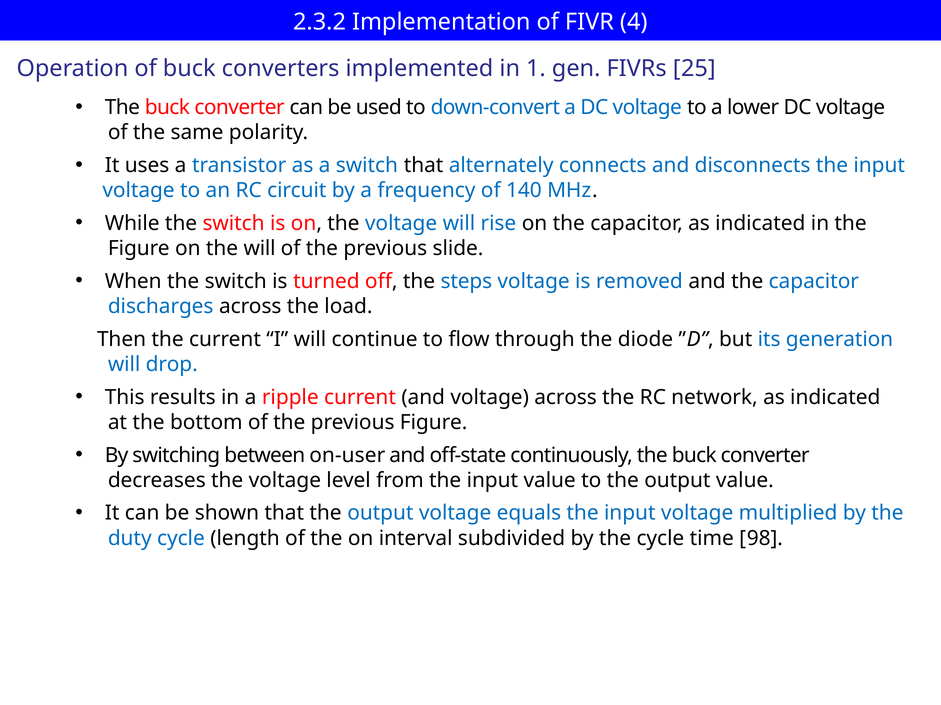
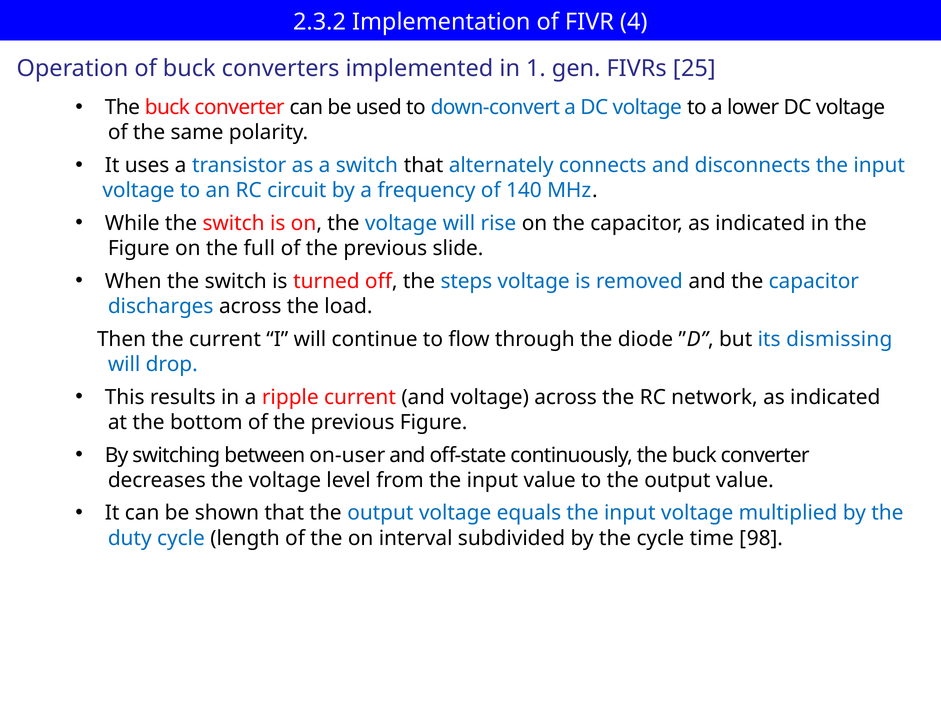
the will: will -> full (259, 249)
generation: generation -> dismissing (839, 340)
